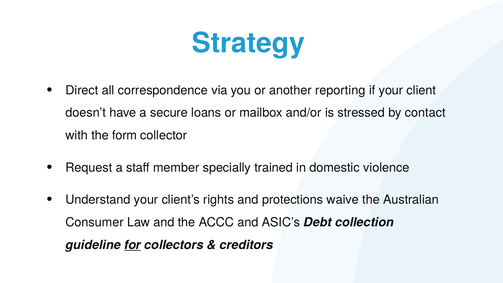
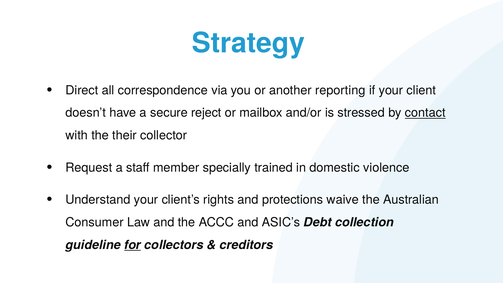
loans: loans -> reject (206, 113)
contact underline: none -> present (425, 113)
form: form -> their (124, 135)
